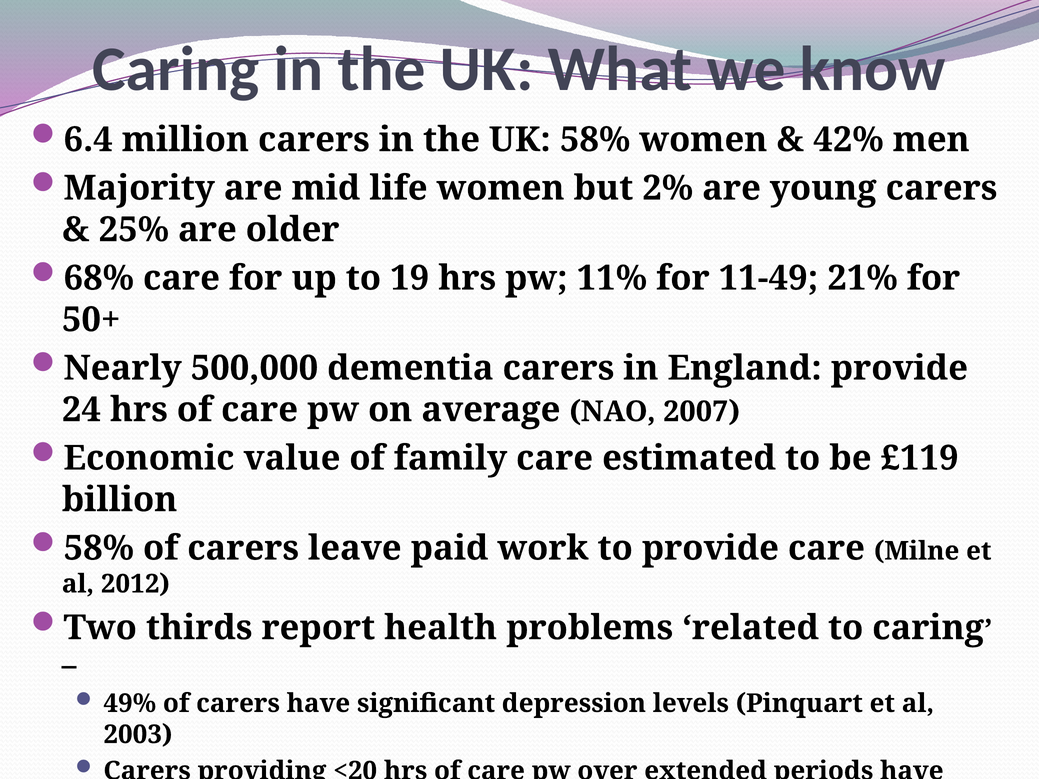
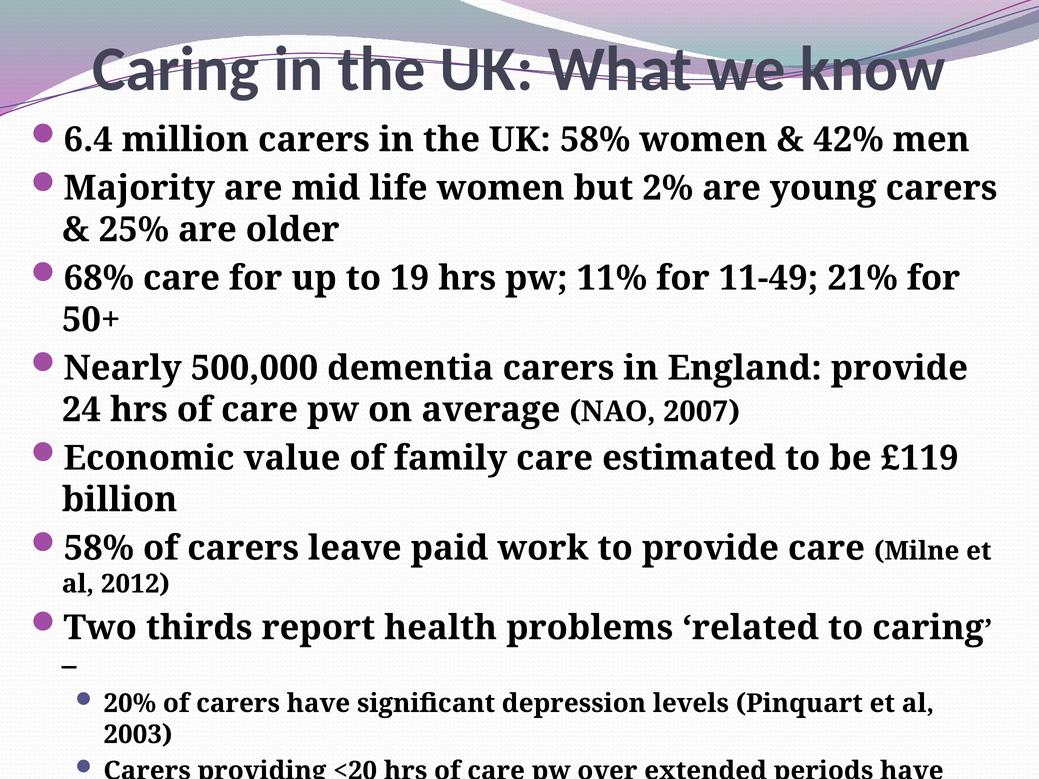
49%: 49% -> 20% (130, 704)
